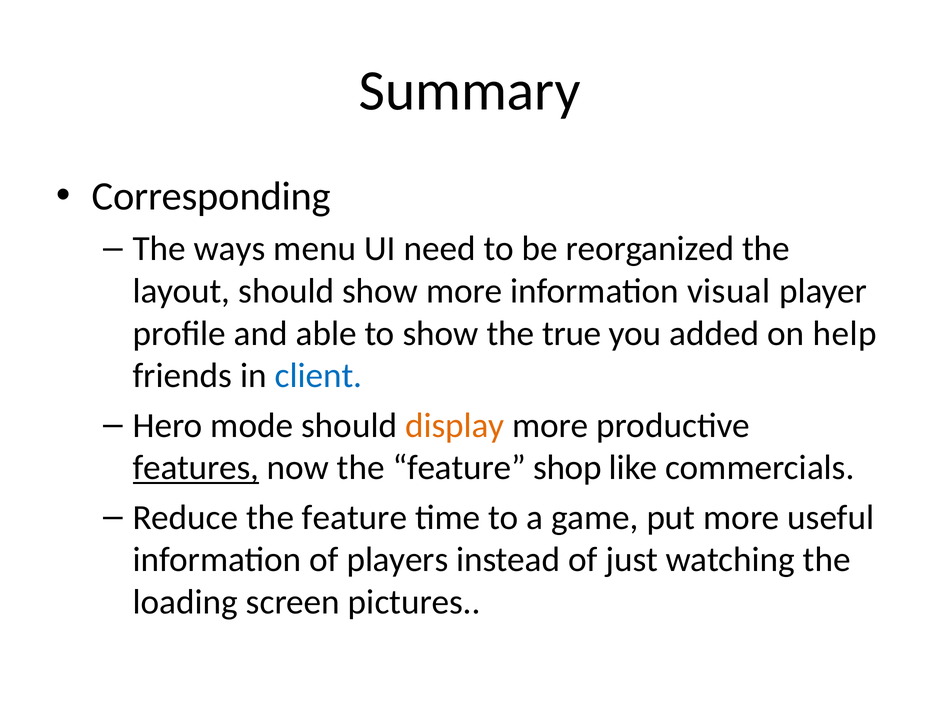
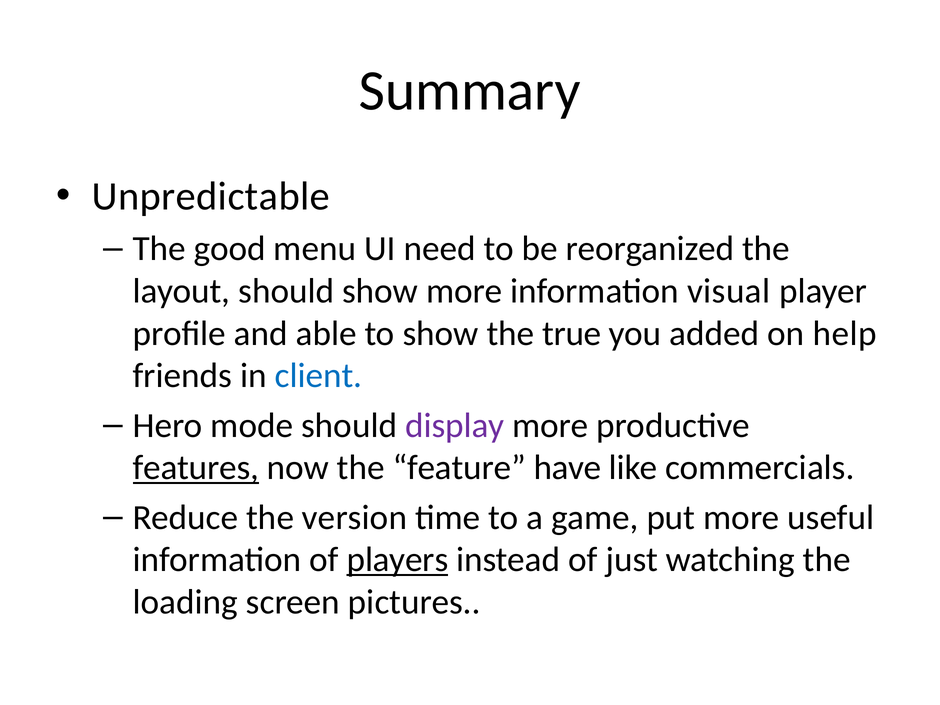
Corresponding: Corresponding -> Unpredictable (211, 196)
ways: ways -> good (230, 249)
display colour: orange -> purple (455, 425)
shop: shop -> have (568, 468)
Reduce the feature: feature -> version (355, 517)
players underline: none -> present (398, 560)
